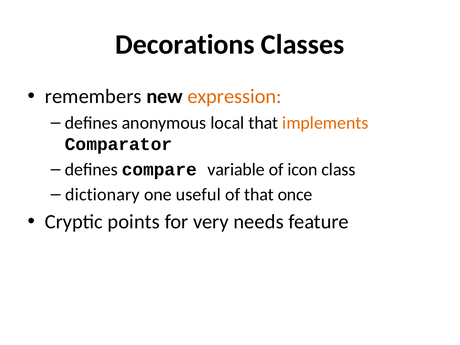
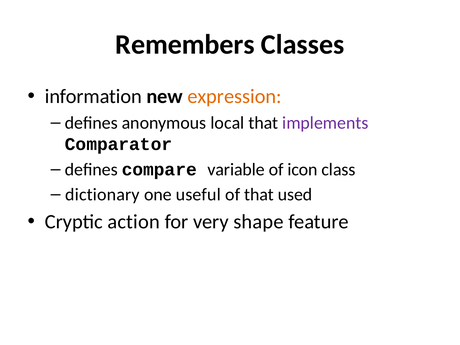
Decorations: Decorations -> Remembers (185, 45)
remembers: remembers -> information (93, 96)
implements colour: orange -> purple (325, 123)
once: once -> used (295, 195)
points: points -> action (134, 222)
needs: needs -> shape (259, 222)
